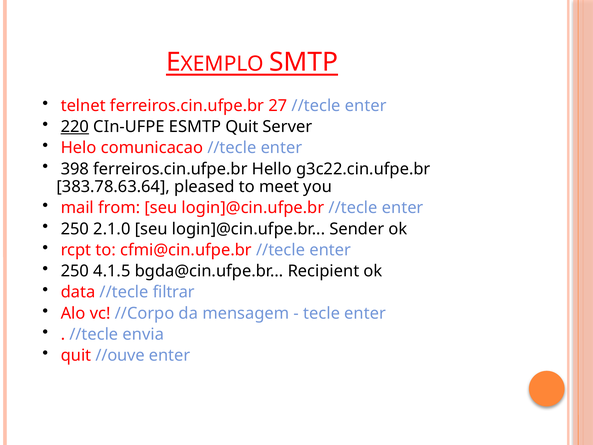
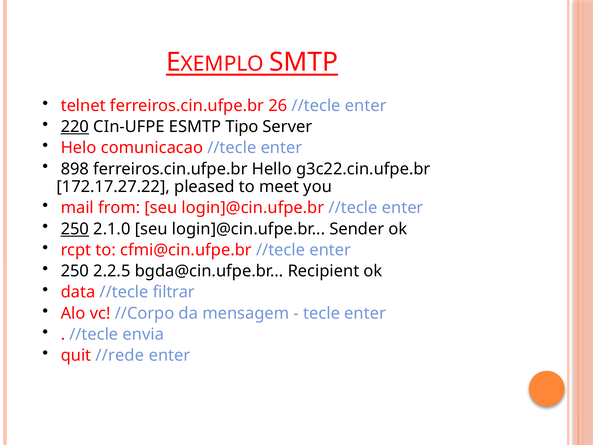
27: 27 -> 26 (278, 106)
ESMTP Quit: Quit -> Tipo (242, 127)
398: 398 -> 898 (75, 169)
383.78.63.64: 383.78.63.64 -> 172.17.27.22 (113, 187)
250 underline: none -> present (75, 229)
4.1.5: 4.1.5 -> 2.2.5 (112, 271)
//ouve: //ouve -> //rede (120, 355)
